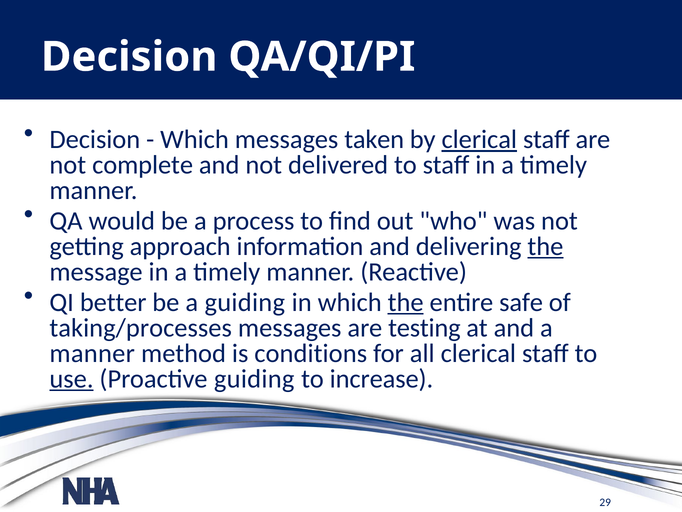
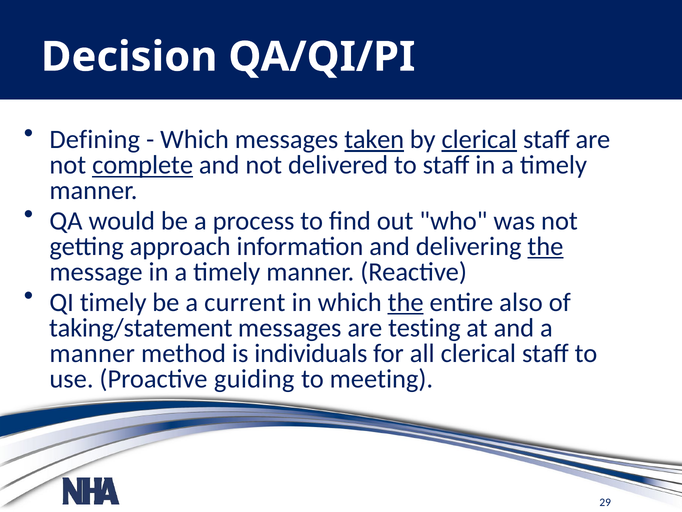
Decision: Decision -> Defining (95, 139)
taken underline: none -> present (374, 139)
complete underline: none -> present (143, 165)
QI better: better -> timely (113, 302)
a guiding: guiding -> current (245, 302)
safe: safe -> also (521, 302)
taking/processes: taking/processes -> taking/statement (141, 328)
conditions: conditions -> individuals (311, 353)
use underline: present -> none (72, 378)
increase: increase -> meeting (381, 378)
